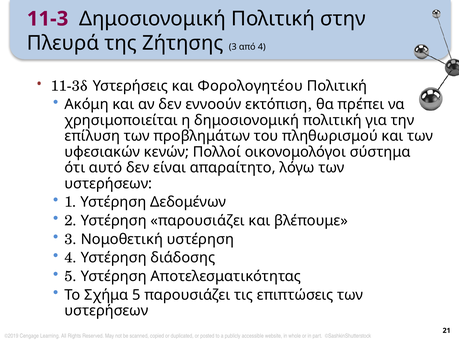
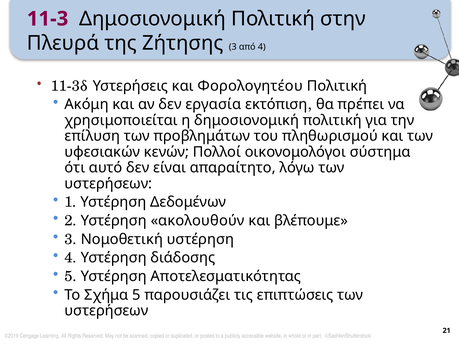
εννοούν: εννοούν -> εργασία (213, 105)
Υστέρηση παρουσιάζει: παρουσιάζει -> ακολουθούν (198, 221)
